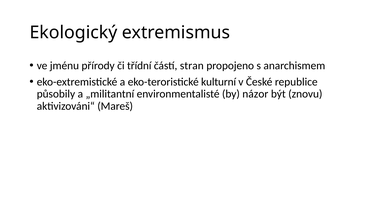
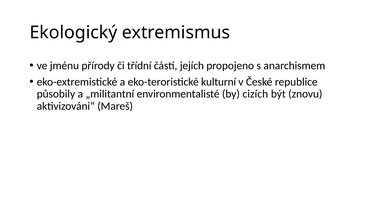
stran: stran -> jejích (192, 65)
názor: názor -> cizích (255, 94)
